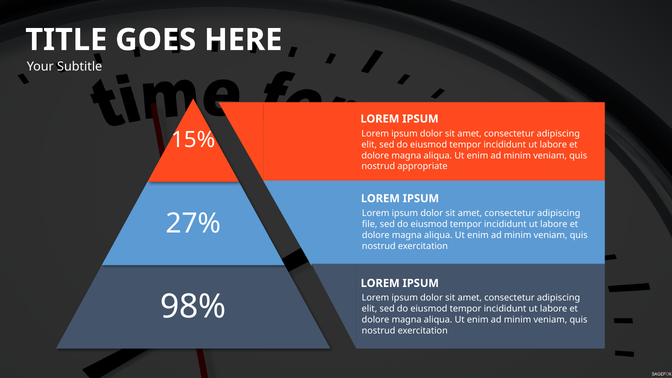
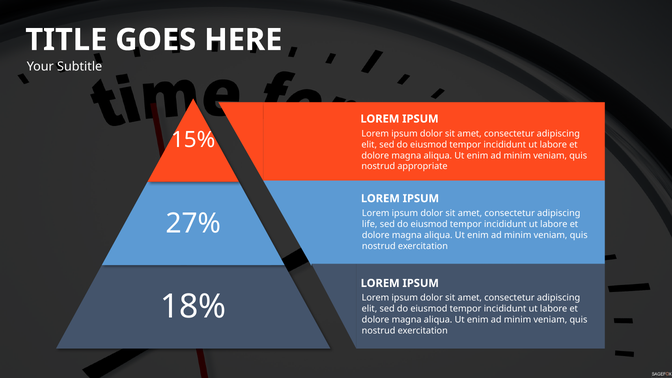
file: file -> life (370, 224)
98%: 98% -> 18% (193, 307)
